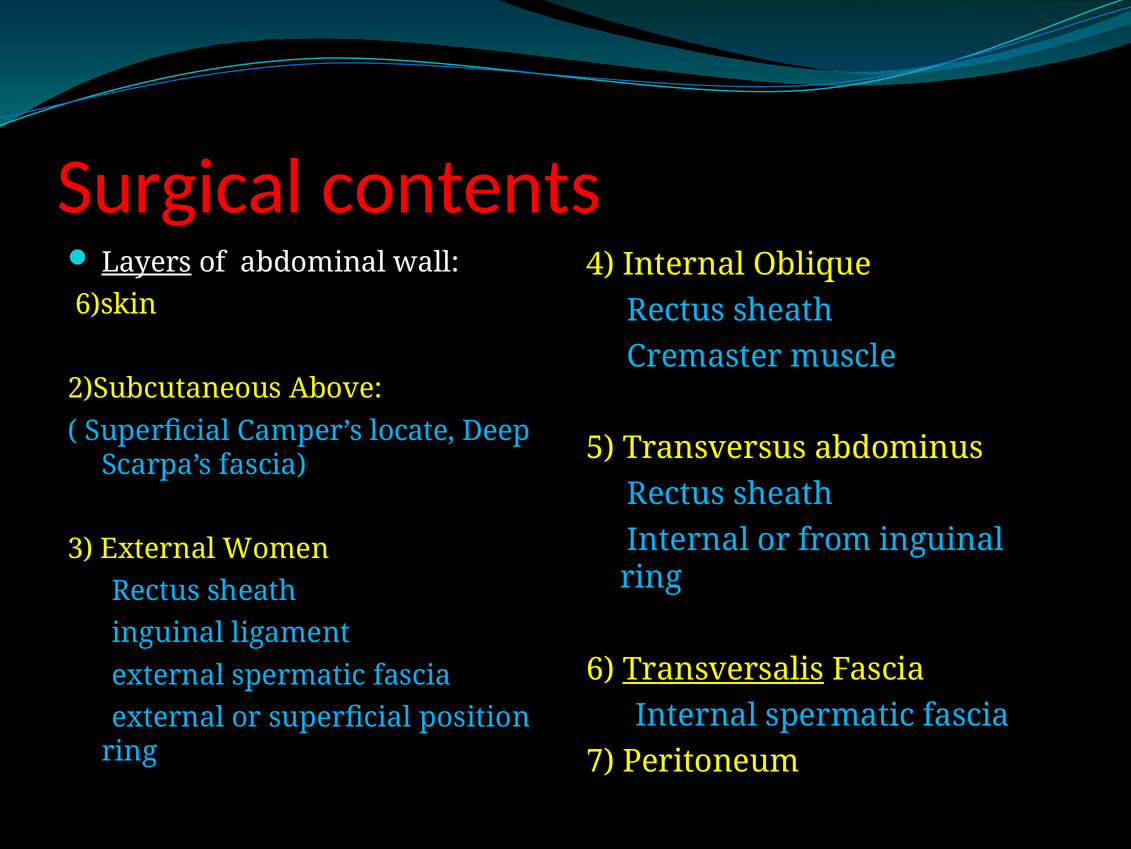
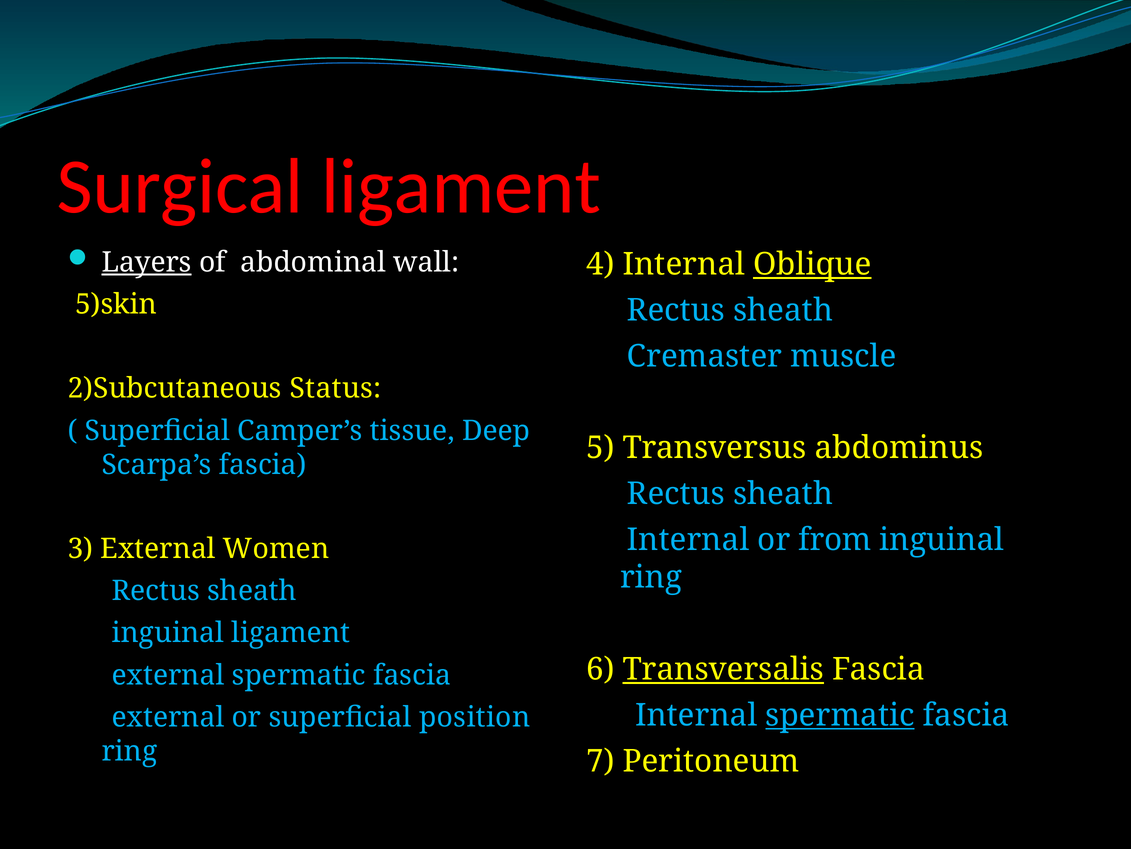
Surgical contents: contents -> ligament (461, 187)
Oblique underline: none -> present (812, 264)
6)skin: 6)skin -> 5)skin (116, 304)
Above: Above -> Status (336, 388)
locate: locate -> tissue (412, 430)
spermatic underline: none -> present (840, 715)
